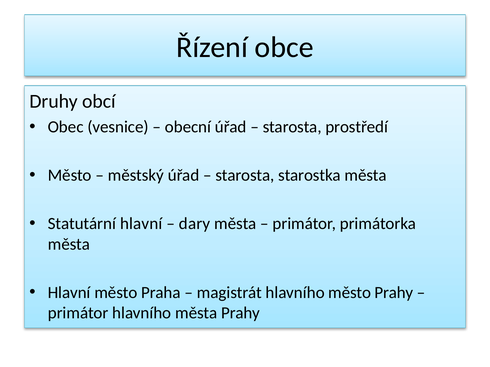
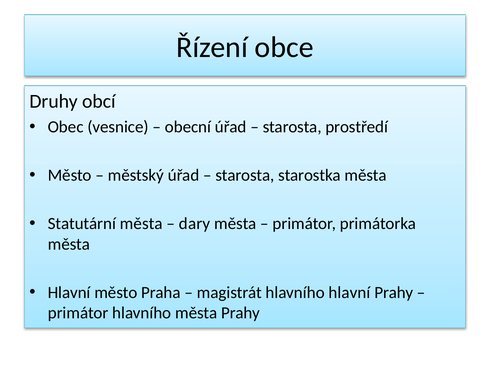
Statutární hlavní: hlavní -> města (141, 224)
hlavního město: město -> hlavní (350, 293)
